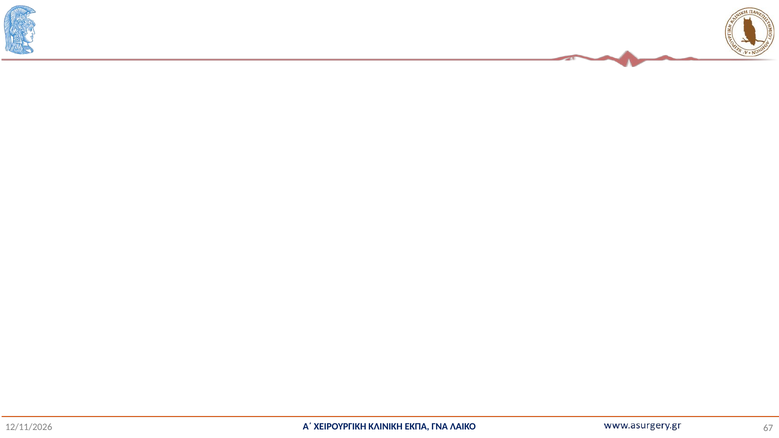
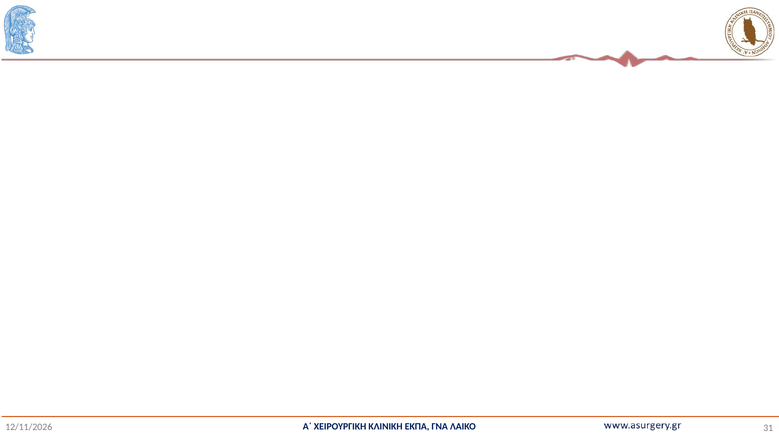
67: 67 -> 31 (768, 428)
